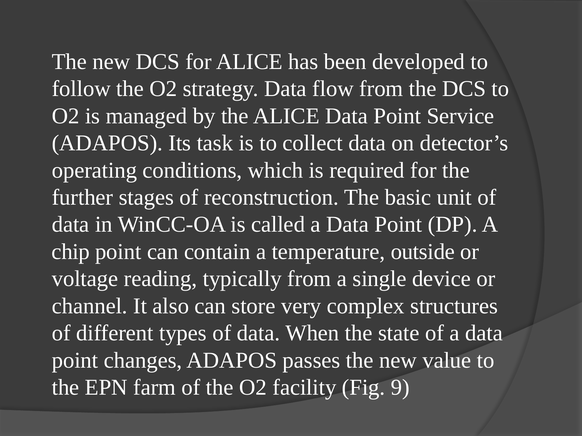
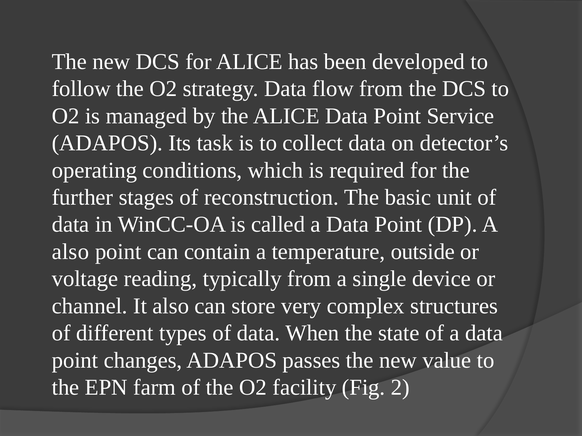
chip: chip -> also (70, 252)
9: 9 -> 2 (400, 388)
